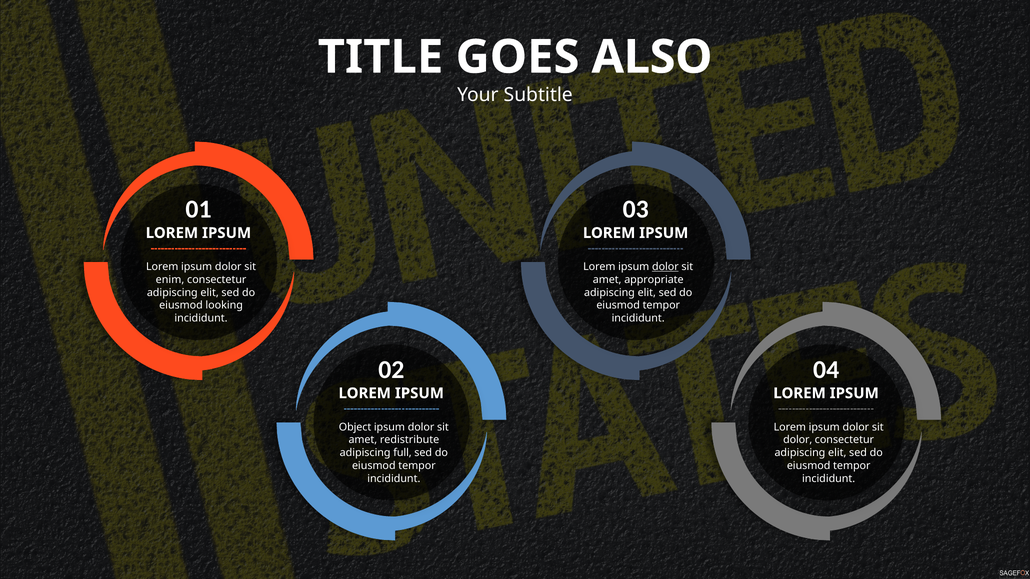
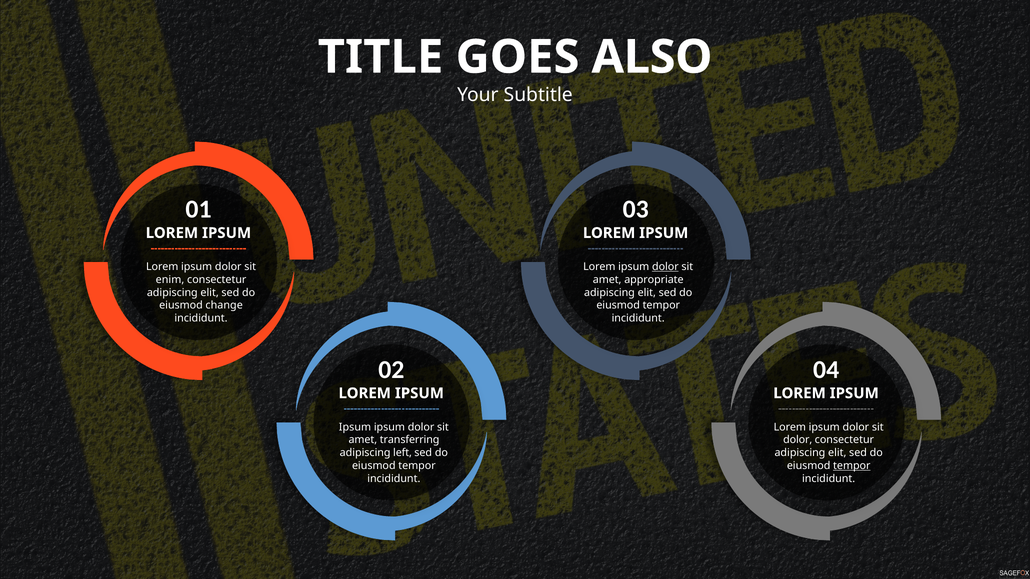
looking: looking -> change (224, 306)
Object: Object -> Ipsum (355, 427)
redistribute: redistribute -> transferring (410, 440)
full: full -> left (403, 453)
tempor underline: none -> present (852, 466)
